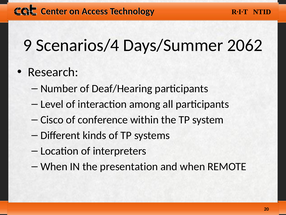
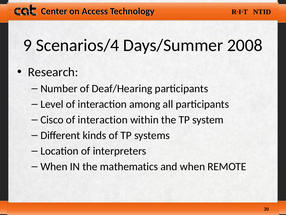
2062: 2062 -> 2008 (245, 45)
conference: conference -> interaction (103, 120)
presentation: presentation -> mathematics (129, 166)
